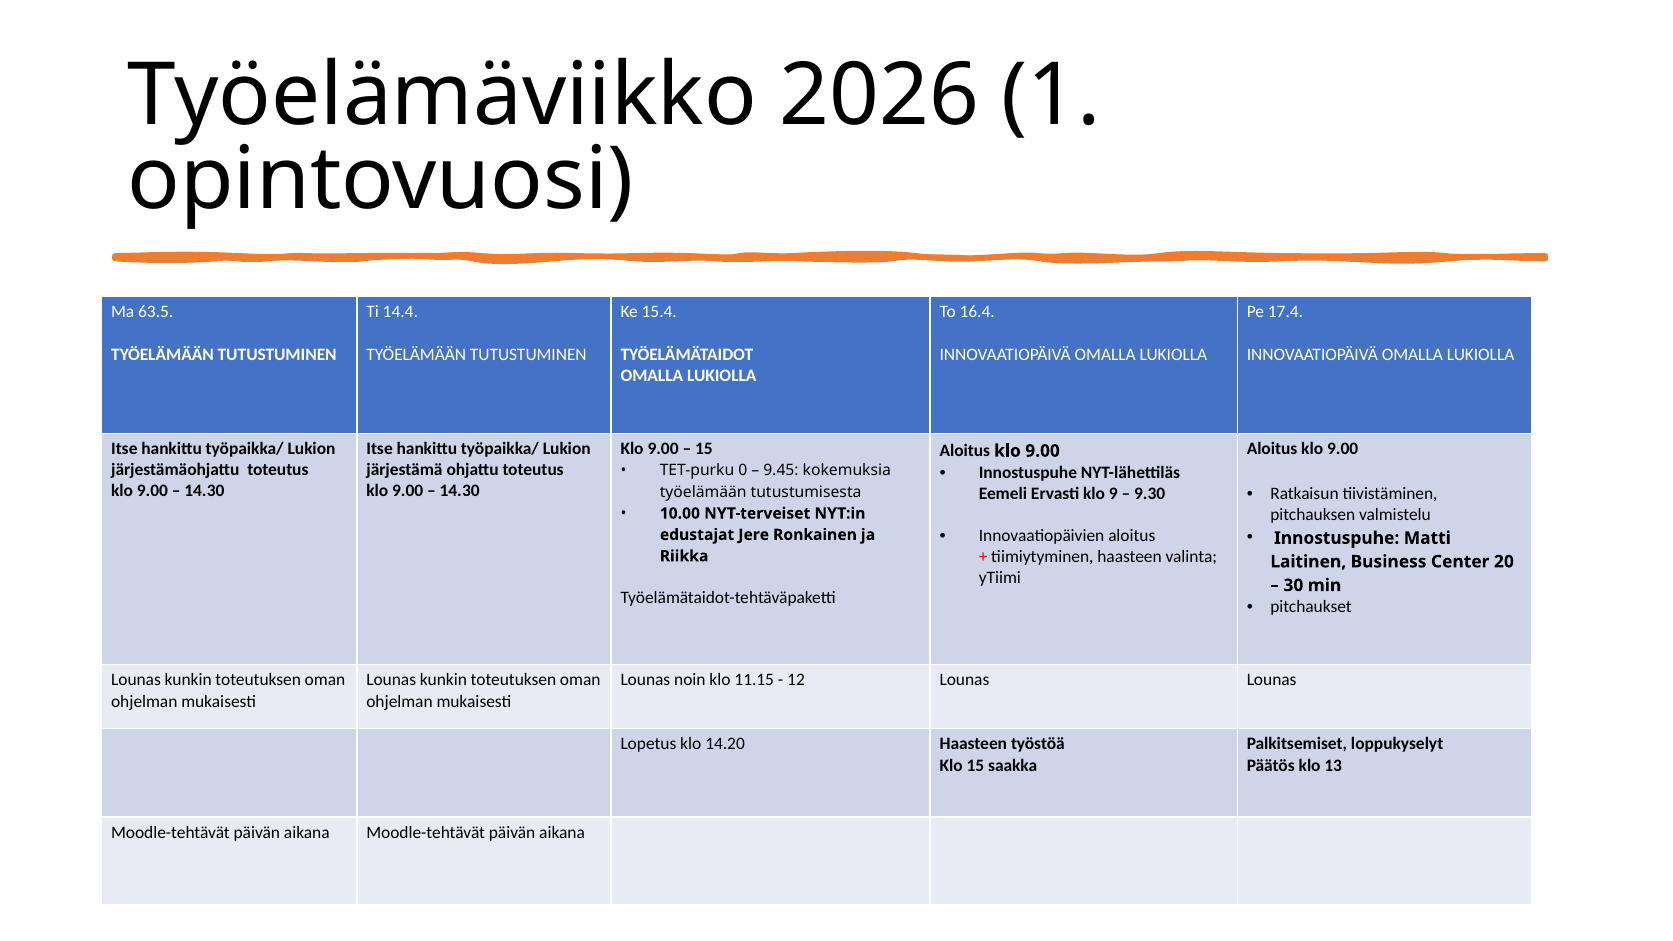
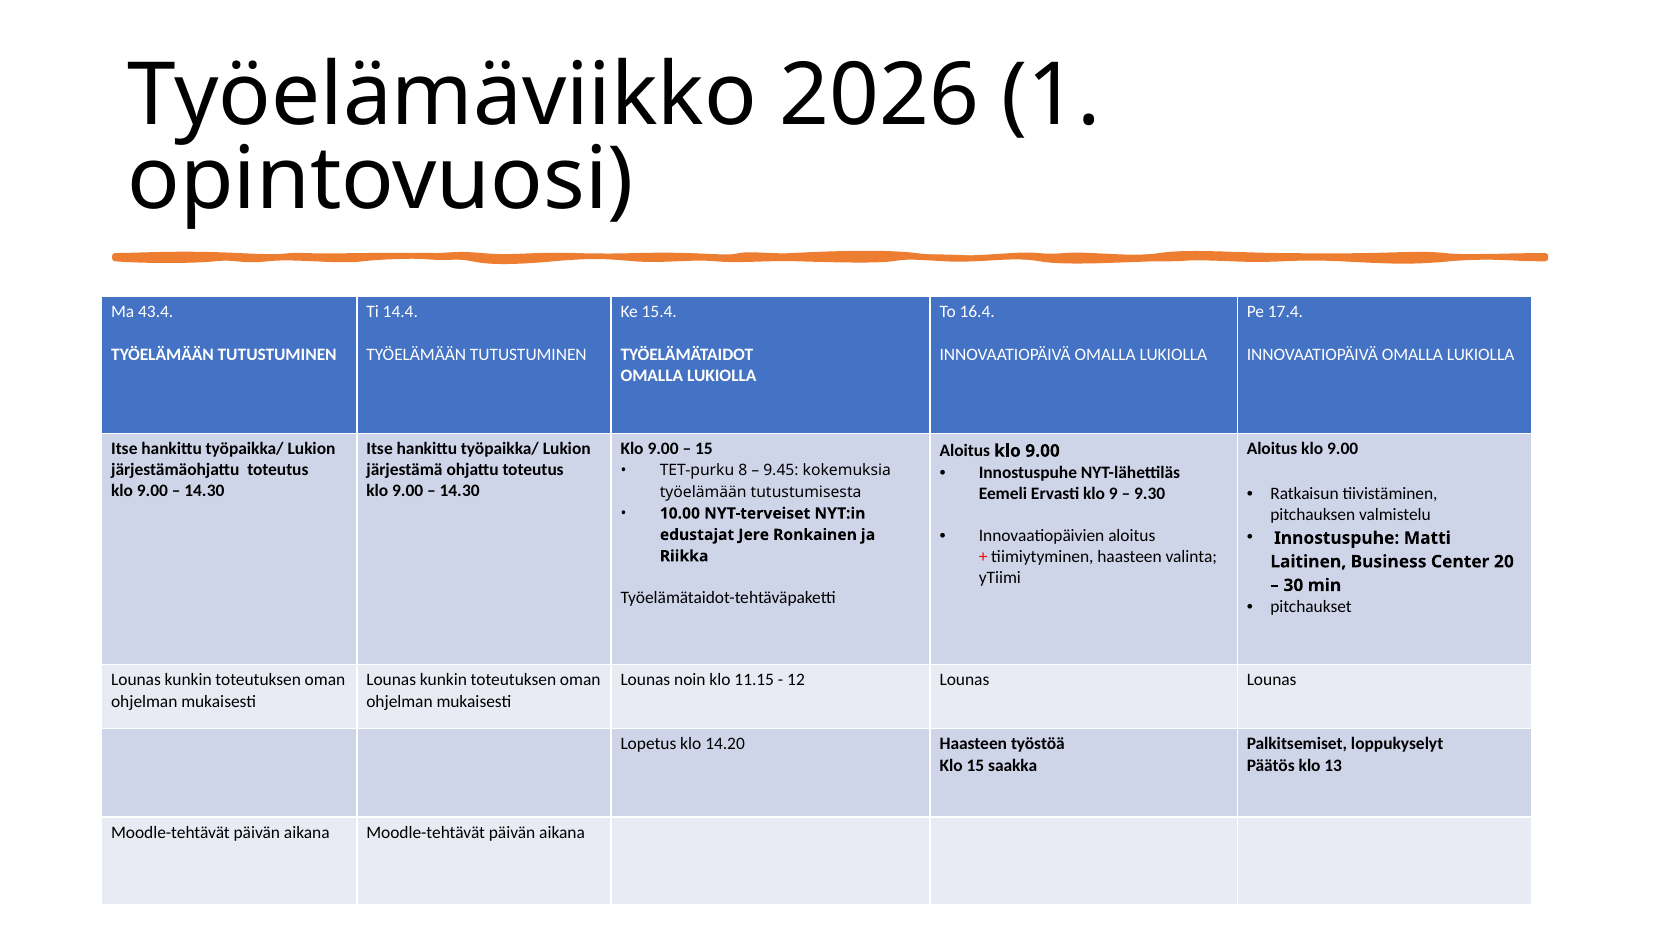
63.5: 63.5 -> 43.4 (156, 312)
0: 0 -> 8 (743, 471)
